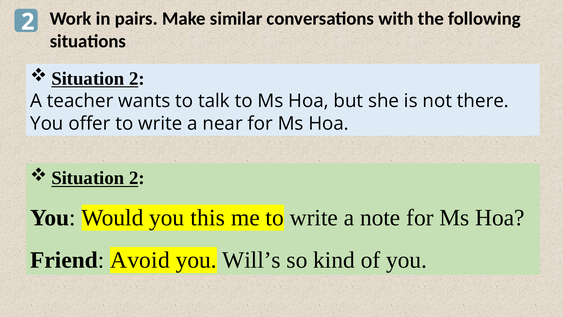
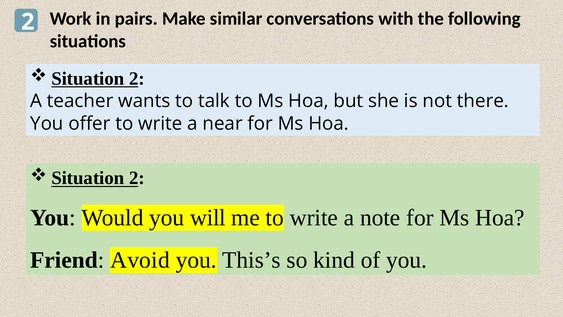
this: this -> will (208, 218)
Will’s: Will’s -> This’s (252, 260)
